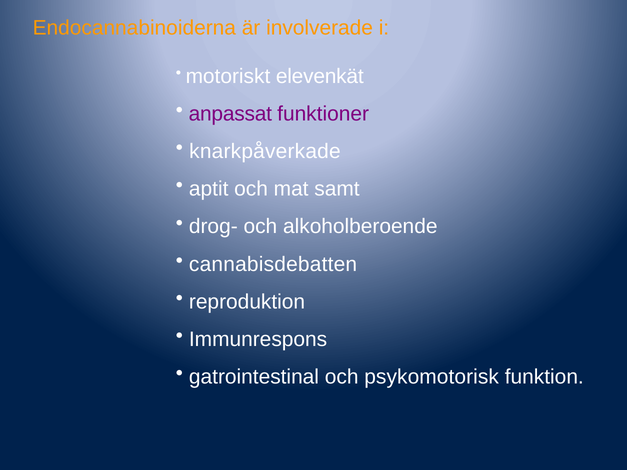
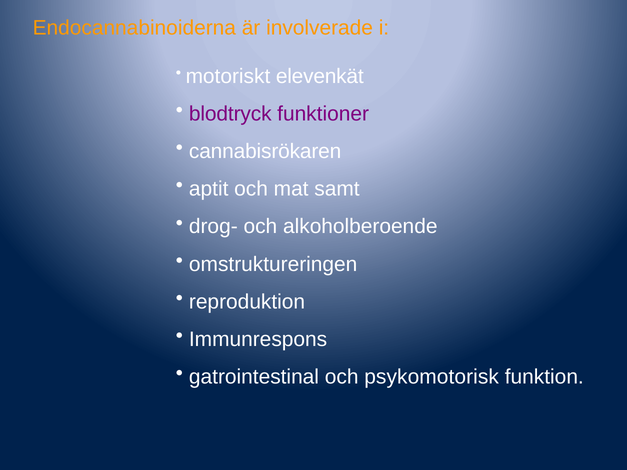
anpassat: anpassat -> blodtryck (230, 114)
knarkpåverkade: knarkpåverkade -> cannabisrökaren (265, 151)
cannabisdebatten: cannabisdebatten -> omstruktureringen (273, 264)
